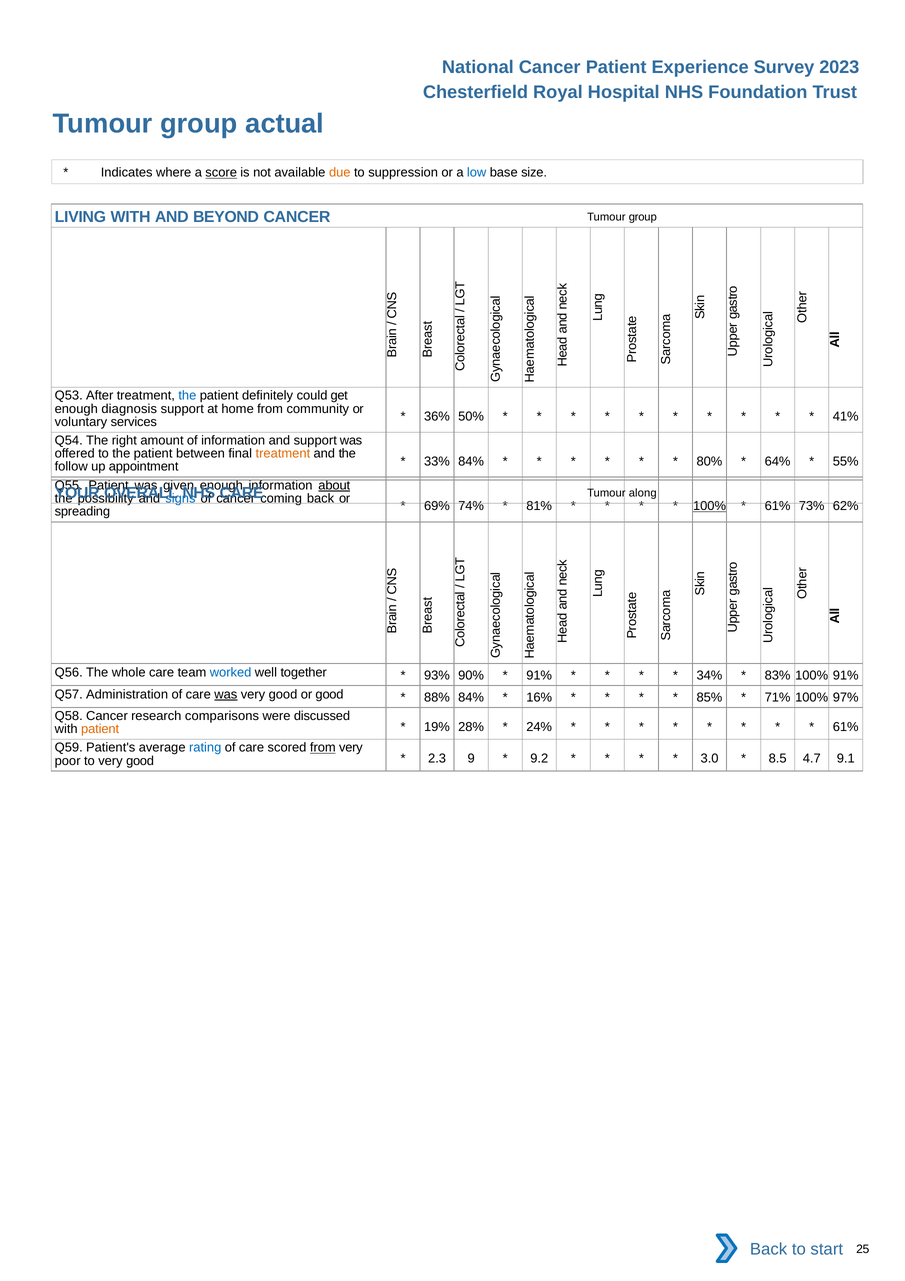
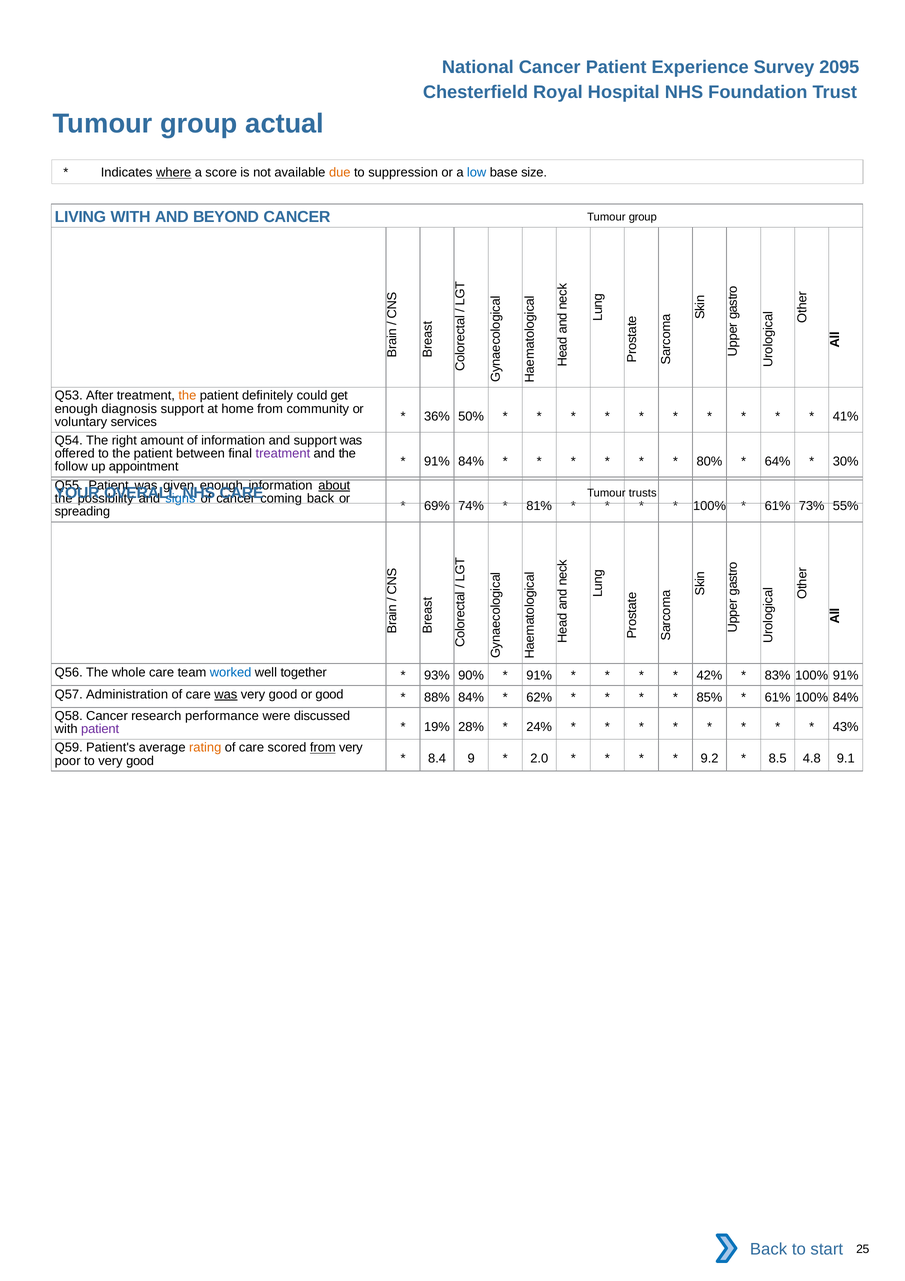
2023: 2023 -> 2095 (839, 67)
where underline: none -> present (174, 173)
score underline: present -> none (221, 173)
the colour: blue -> orange (187, 396)
treatment colour: orange -> purple (283, 454)
33%: 33% -> 91% (437, 461)
55%: 55% -> 30% (846, 461)
along: along -> trusts (643, 493)
100% underline: present -> none (710, 506)
62%: 62% -> 55% (846, 506)
34%: 34% -> 42% (709, 675)
16%: 16% -> 62% (539, 697)
71%: 71% -> 61% (778, 697)
100% 97%: 97% -> 84% (846, 697)
comparisons: comparisons -> performance (222, 716)
patient colour: orange -> purple (100, 729)
61%: 61% -> 43% (846, 727)
rating colour: blue -> orange (205, 748)
2.3: 2.3 -> 8.4 (437, 758)
9.2: 9.2 -> 2.0 (539, 758)
3.0: 3.0 -> 9.2 (710, 758)
4.7: 4.7 -> 4.8 (812, 758)
